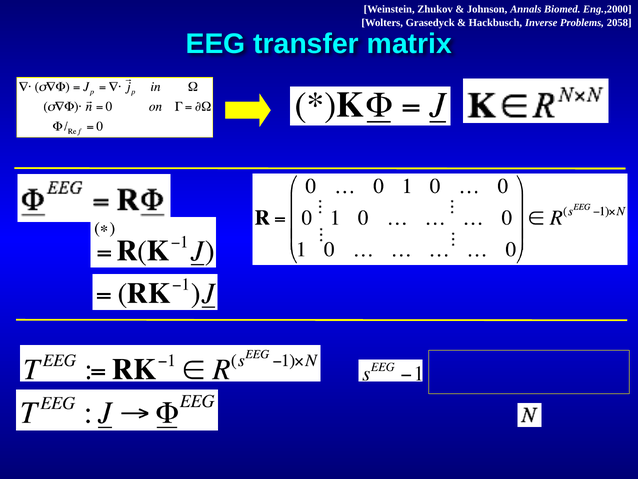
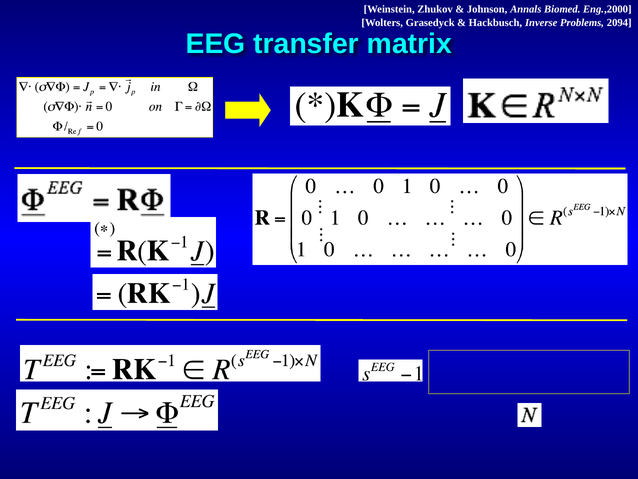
2058: 2058 -> 2094 (619, 23)
